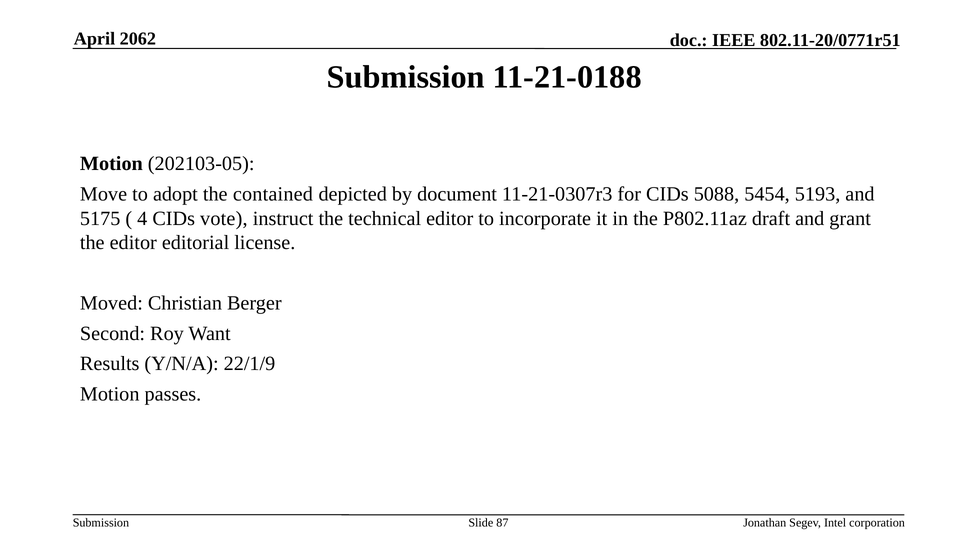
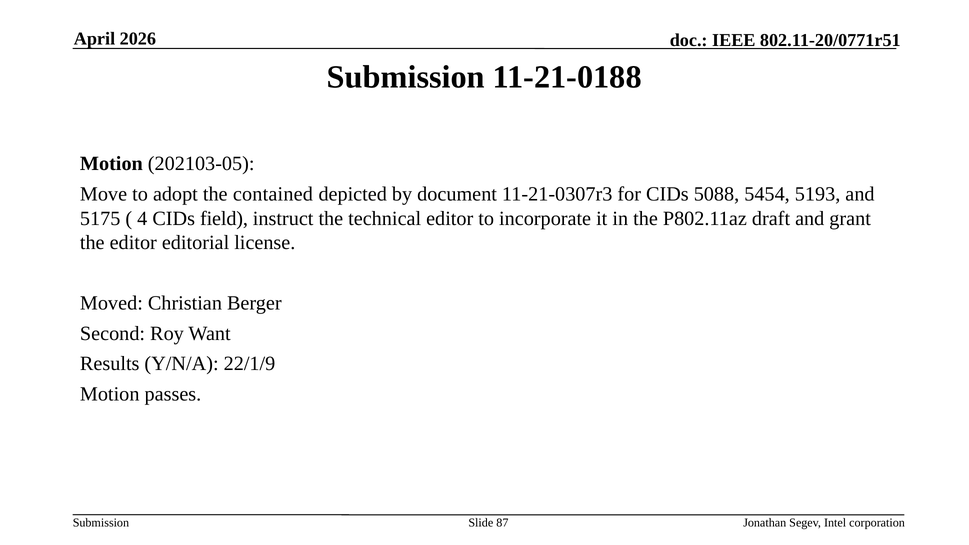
2062: 2062 -> 2026 (138, 39)
vote: vote -> field (224, 218)
